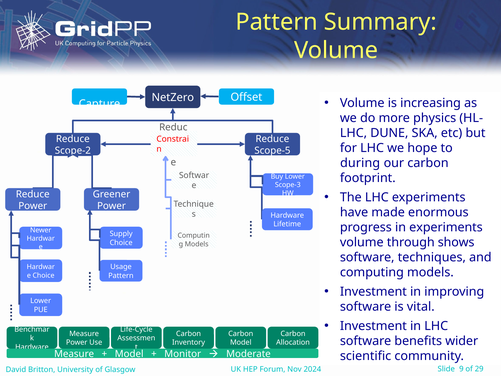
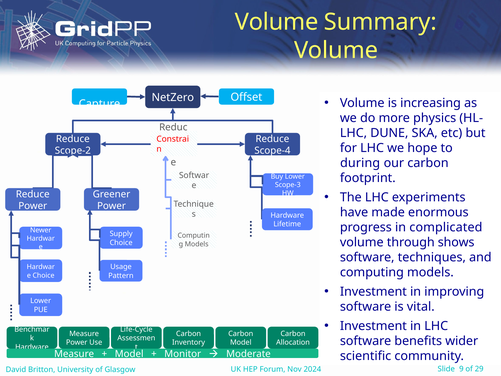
Pattern: Pattern -> Volume (277, 22)
Scope-5: Scope-5 -> Scope-4 (272, 151)
in experiments: experiments -> complicated (446, 227)
